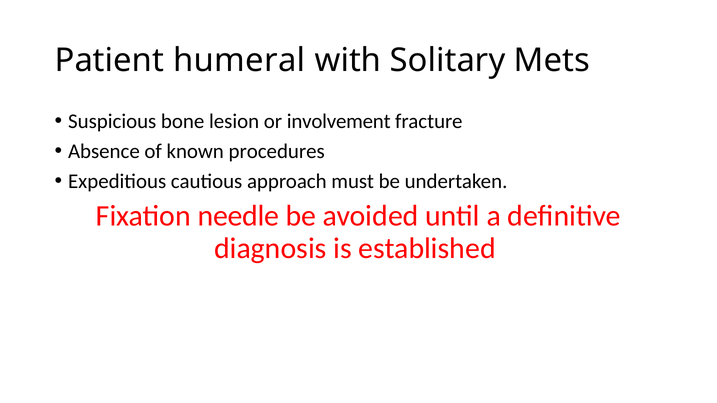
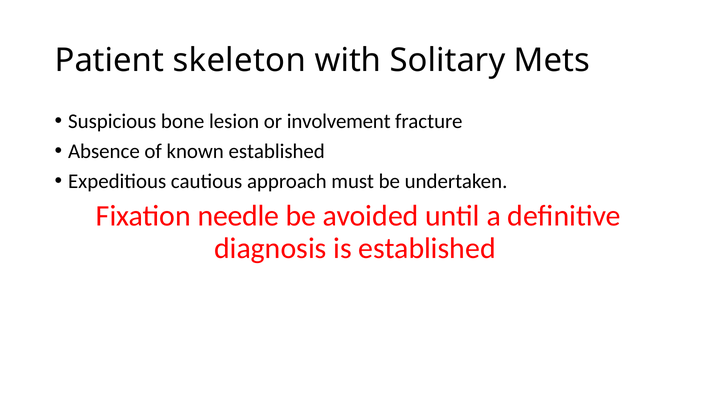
humeral: humeral -> skeleton (239, 60)
known procedures: procedures -> established (277, 151)
